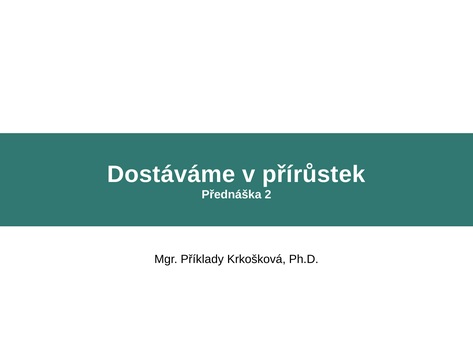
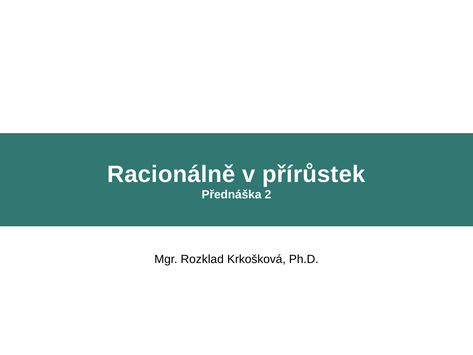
Dostáváme: Dostáváme -> Racionálně (171, 174)
Příklady: Příklady -> Rozklad (202, 259)
